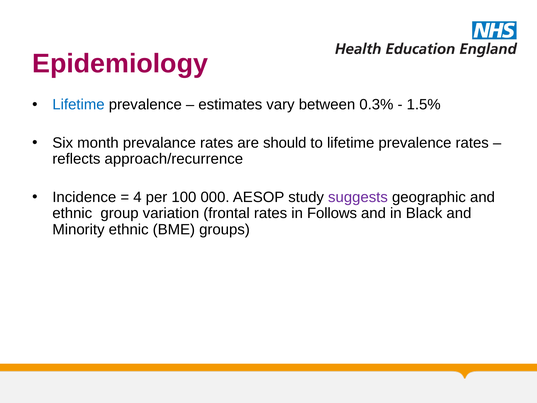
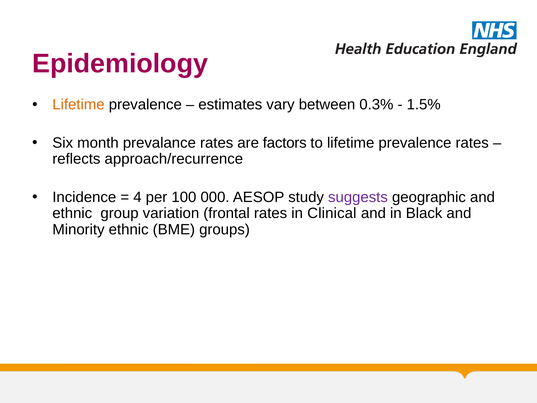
Lifetime colour: blue -> orange (78, 105)
should: should -> factors (285, 143)
Follows: Follows -> Clinical (332, 213)
